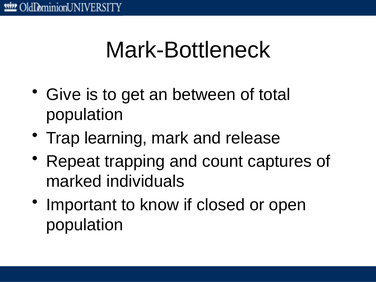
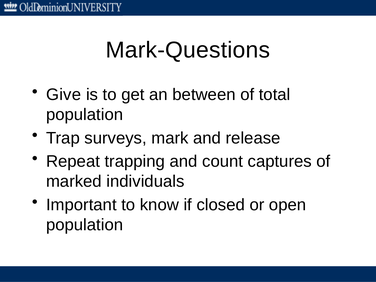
Mark-Bottleneck: Mark-Bottleneck -> Mark-Questions (188, 50)
learning: learning -> surveys (116, 138)
